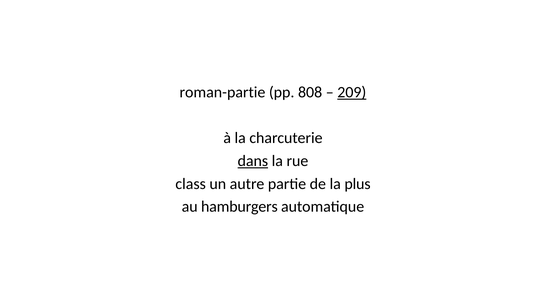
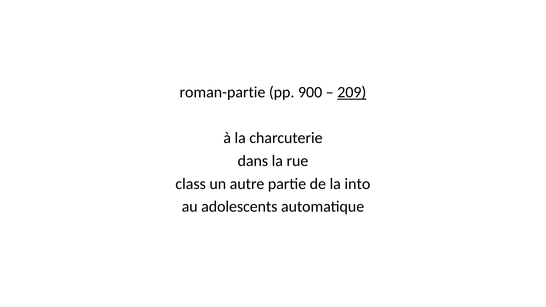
808: 808 -> 900 (310, 92)
dans underline: present -> none (253, 161)
plus: plus -> into (357, 184)
hamburgers: hamburgers -> adolescents (239, 207)
